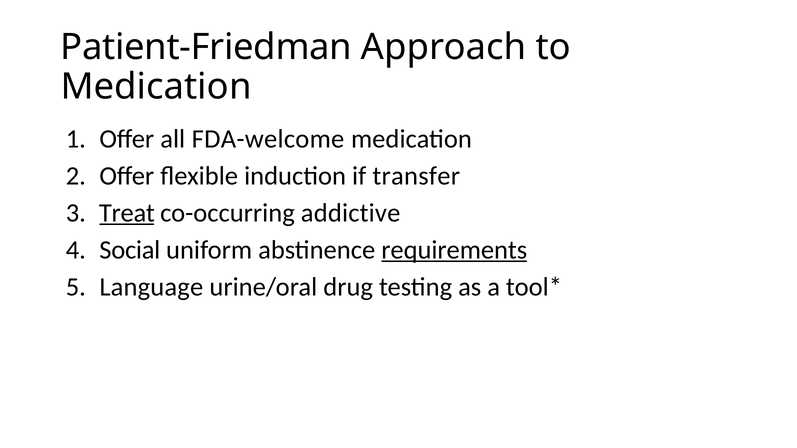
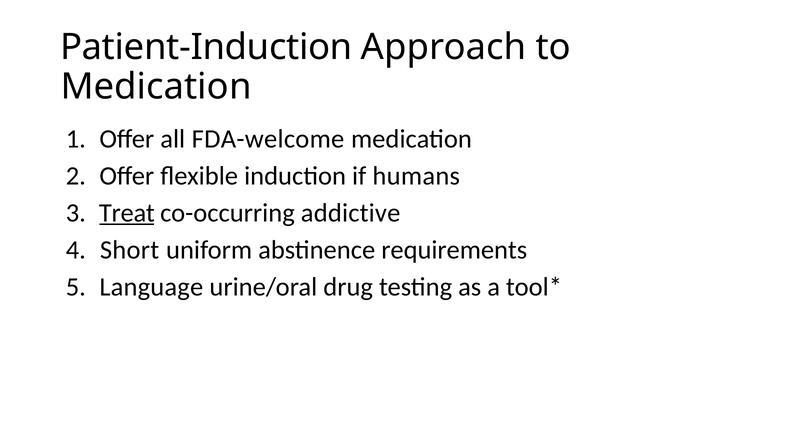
Patient-Friedman: Patient-Friedman -> Patient-Induction (206, 47)
transfer: transfer -> humans (416, 176)
Social: Social -> Short (130, 250)
requirements underline: present -> none (454, 250)
